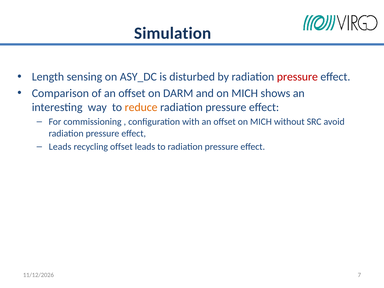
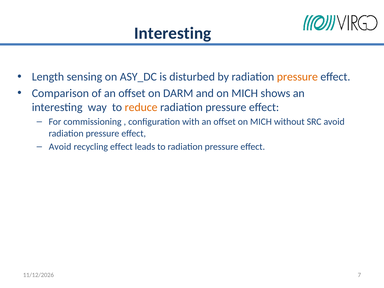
Simulation: Simulation -> Interesting (173, 33)
pressure colour: red -> orange (297, 77)
Leads: Leads -> Avoid (60, 147)
recycling offset: offset -> effect (121, 147)
